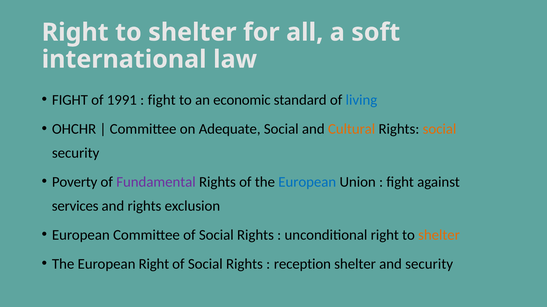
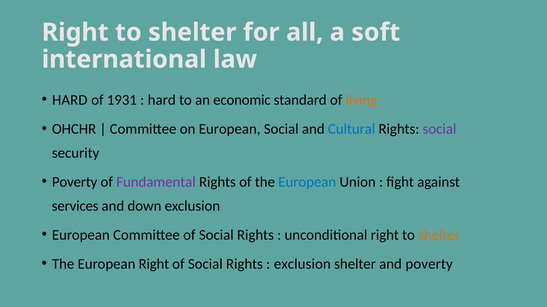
FIGHT: FIGHT -> HARD (70, 100)
1991: 1991 -> 1931 (122, 100)
fight: fight -> hard (162, 100)
living colour: blue -> orange (361, 100)
on Adequate: Adequate -> European (230, 129)
Cultural colour: orange -> blue (352, 129)
social colour: orange -> purple (439, 129)
and rights: rights -> down (144, 206)
reception: reception -> exclusion (302, 264)
and security: security -> poverty (429, 264)
